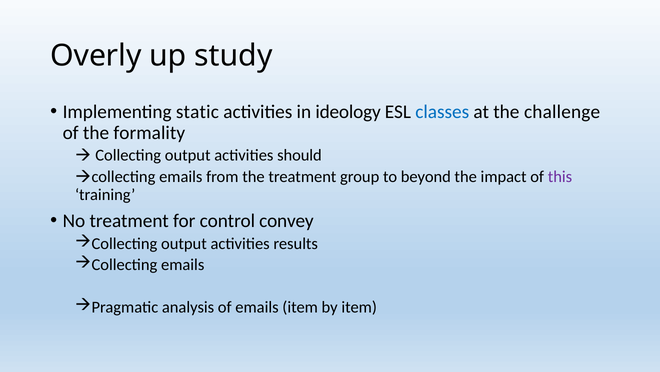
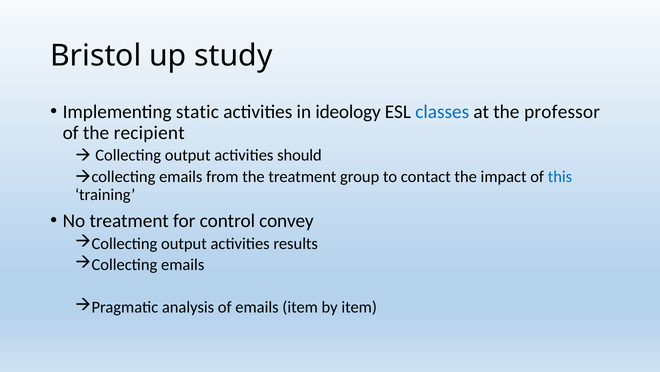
Overly: Overly -> Bristol (96, 55)
challenge: challenge -> professor (562, 112)
formality: formality -> recipient (149, 132)
beyond: beyond -> contact (426, 176)
this colour: purple -> blue (560, 176)
